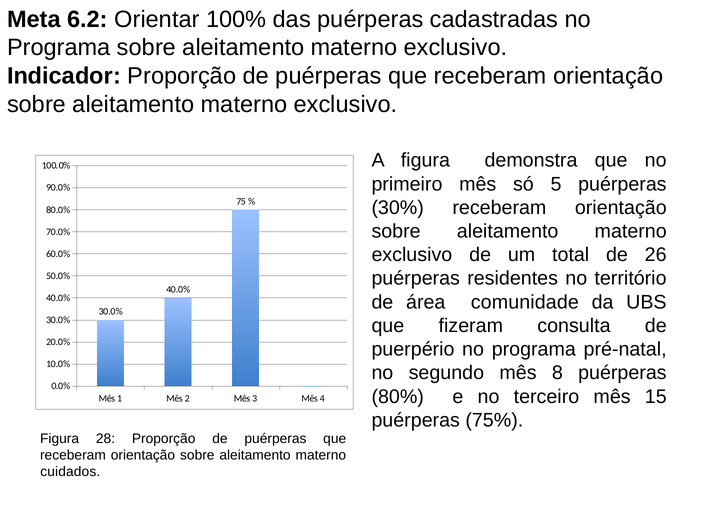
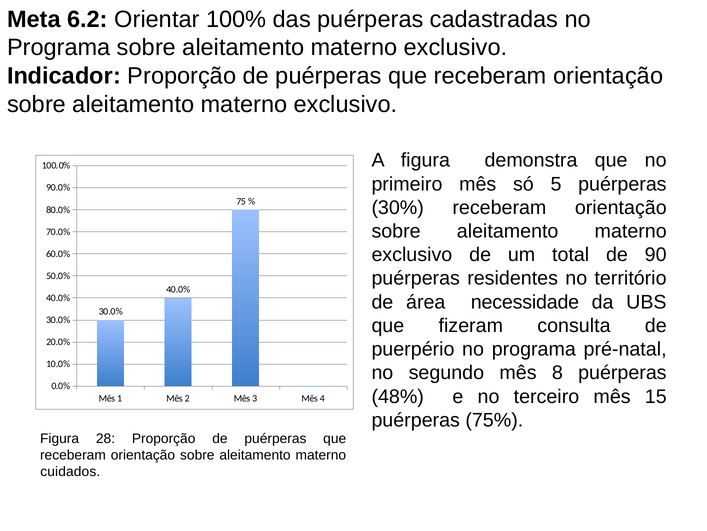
26: 26 -> 90 (656, 255)
comunidade: comunidade -> necessidade (525, 302)
80%: 80% -> 48% (398, 396)
